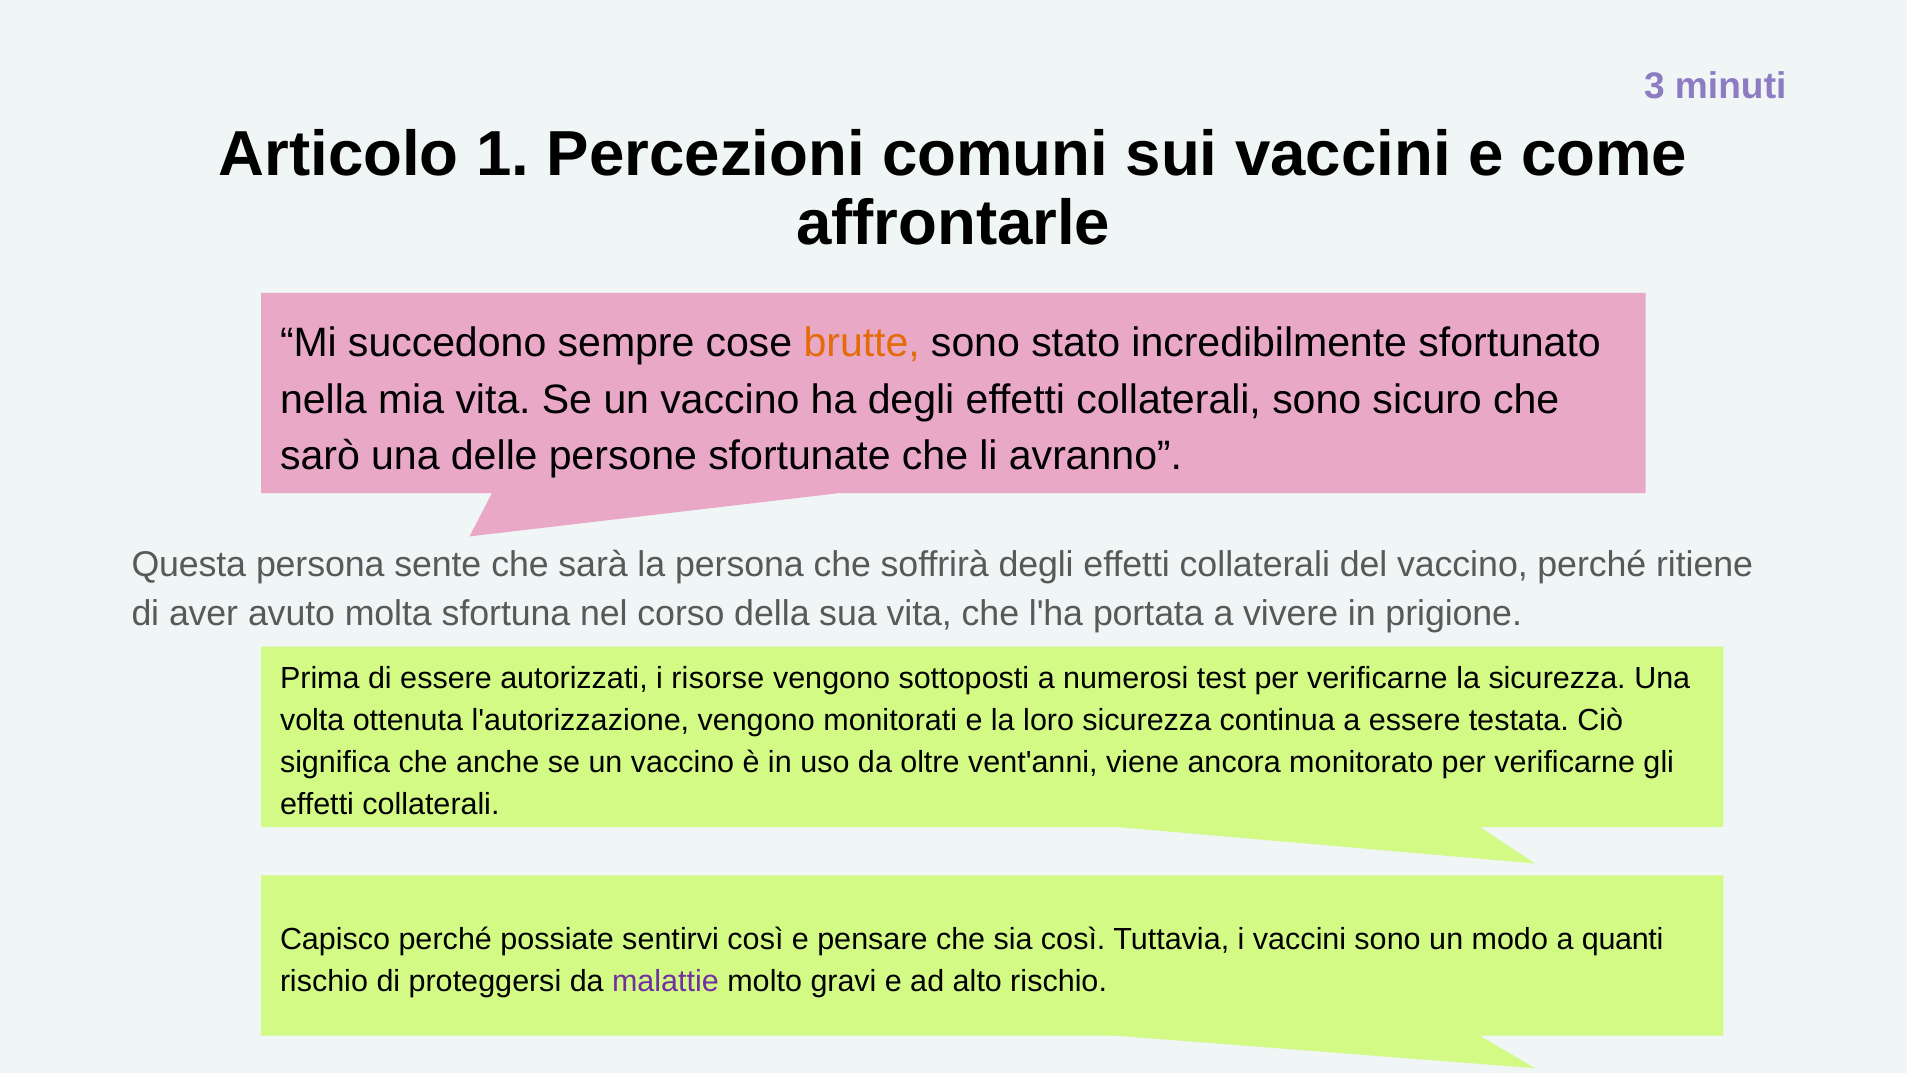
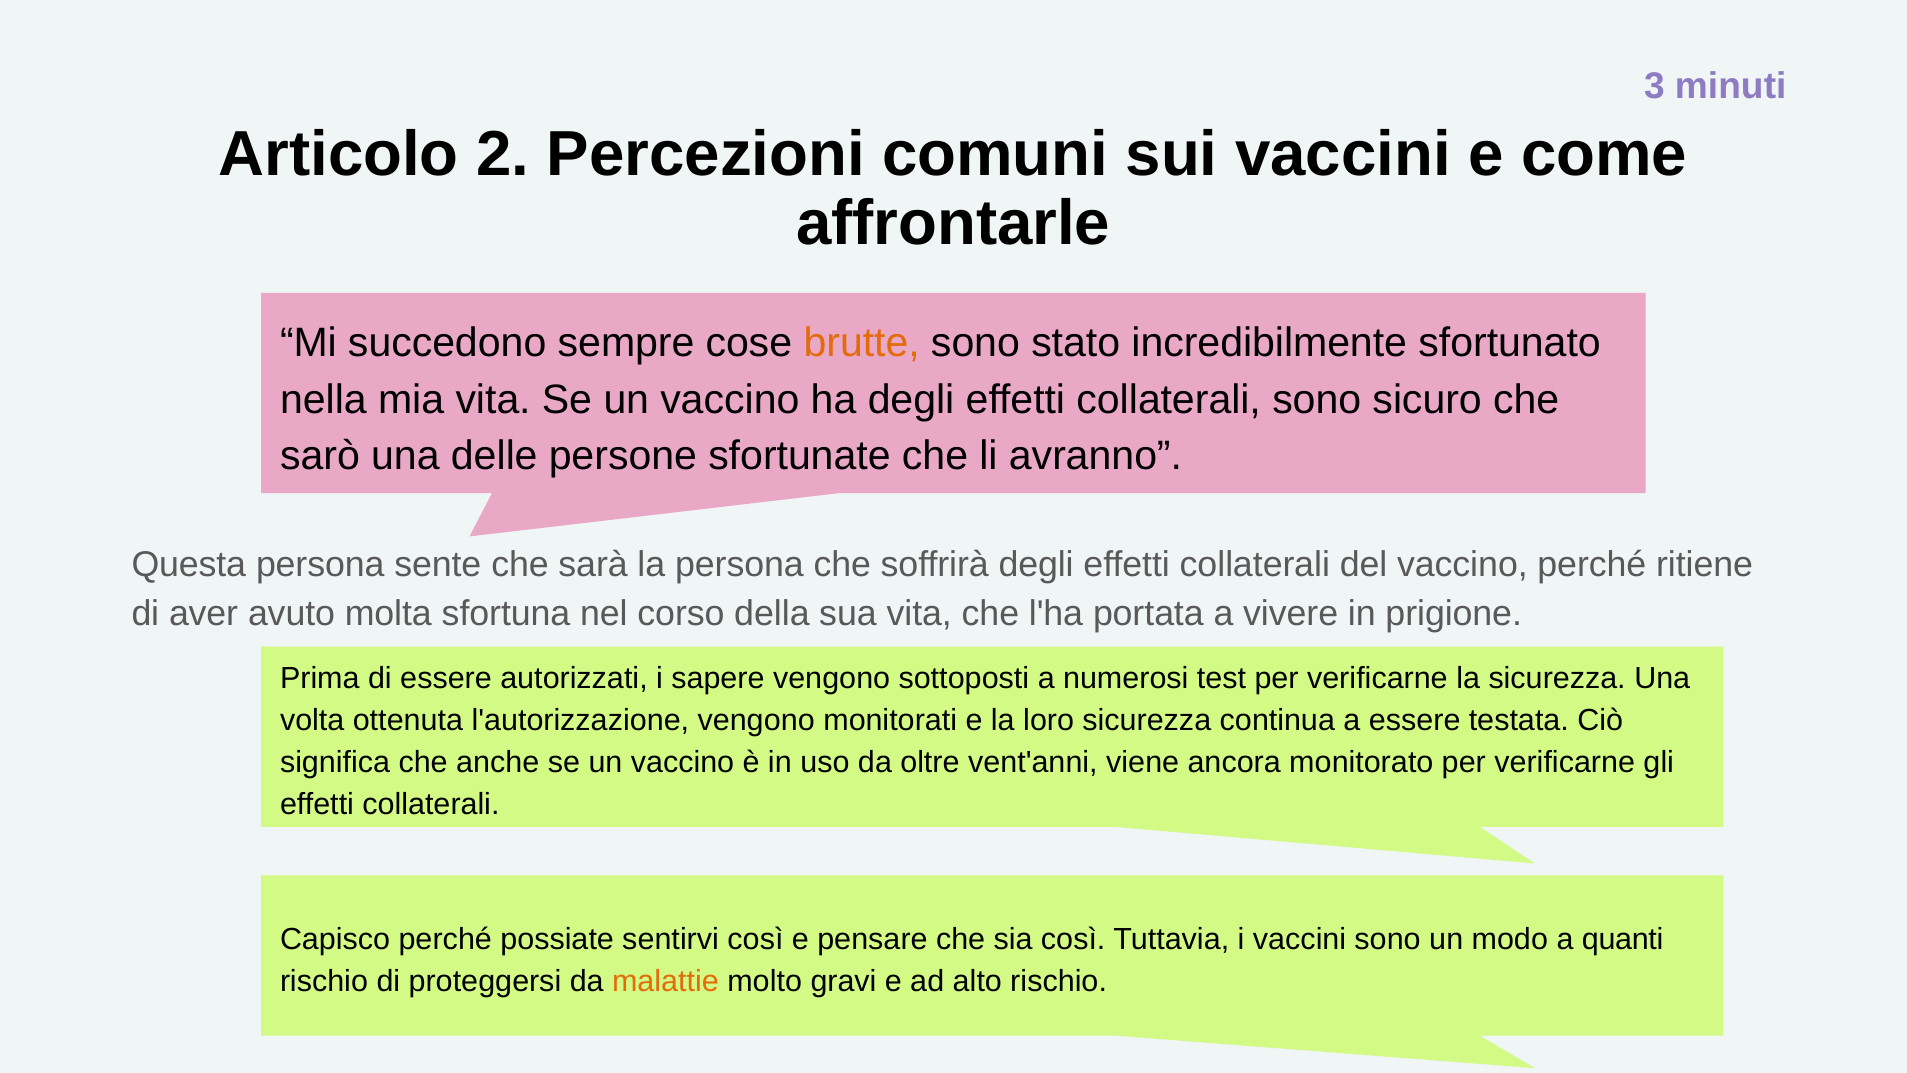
1: 1 -> 2 (503, 154)
risorse: risorse -> sapere (718, 678)
malattie colour: purple -> orange (665, 981)
